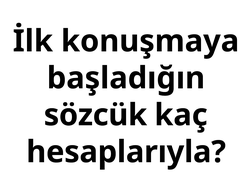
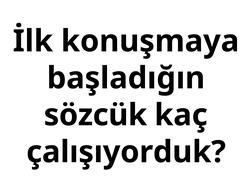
hesaplarıyla: hesaplarıyla -> çalışıyorduk (126, 152)
